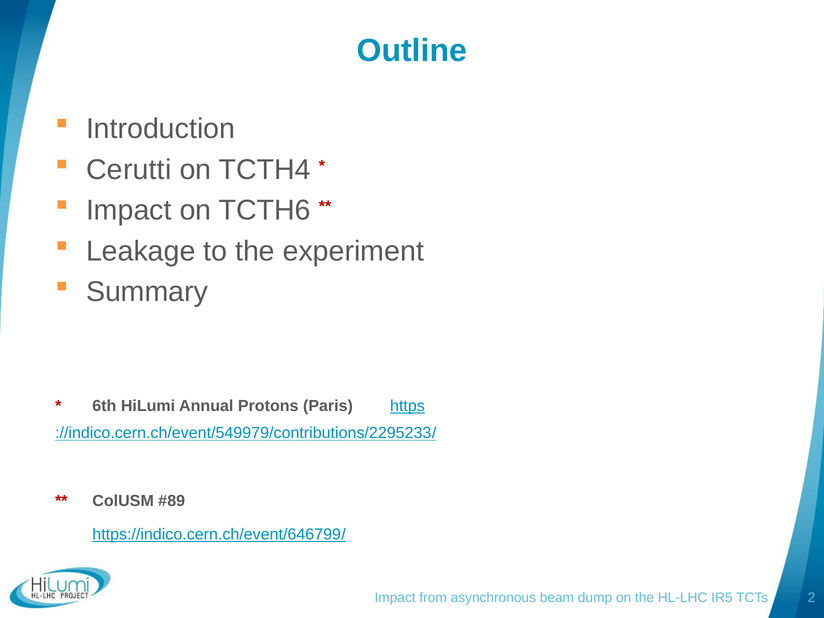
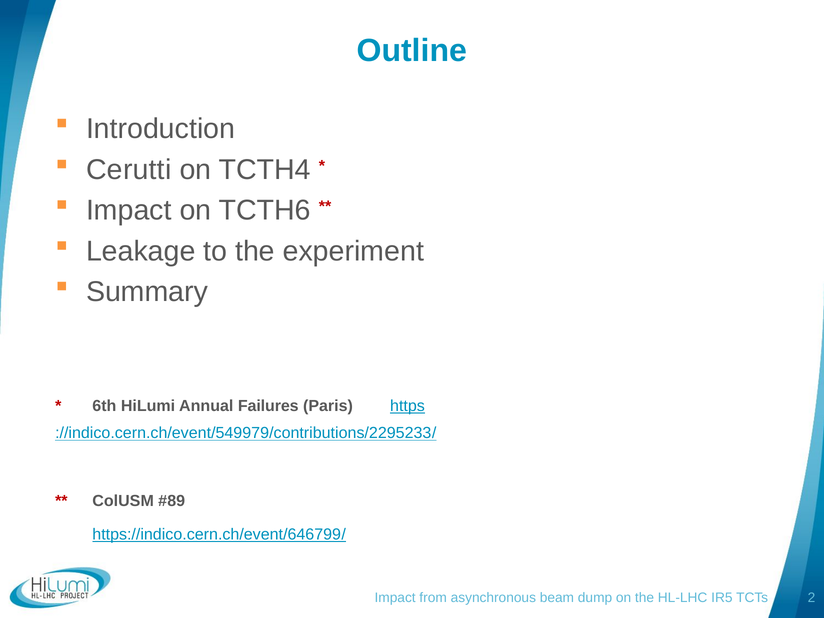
Protons: Protons -> Failures (268, 406)
